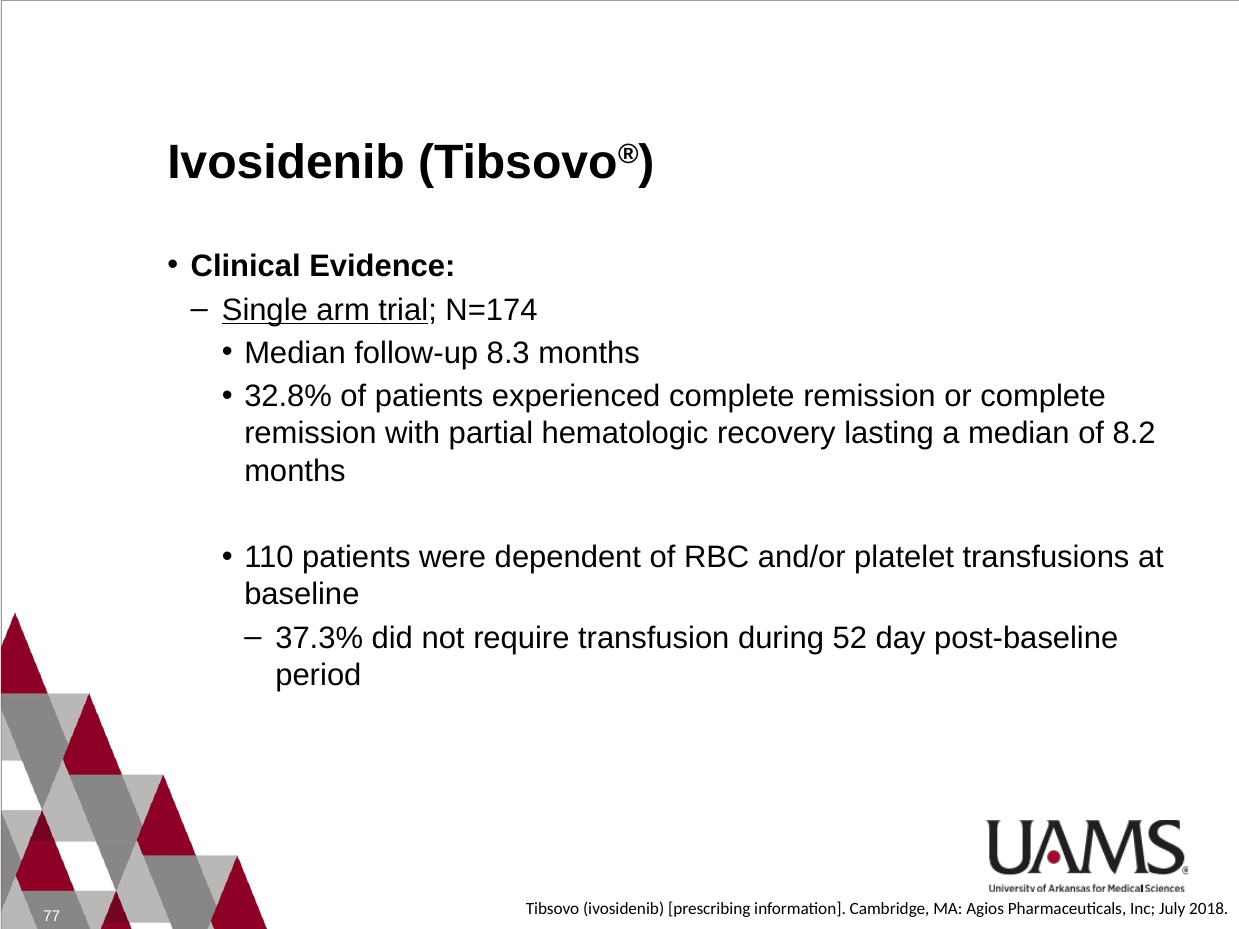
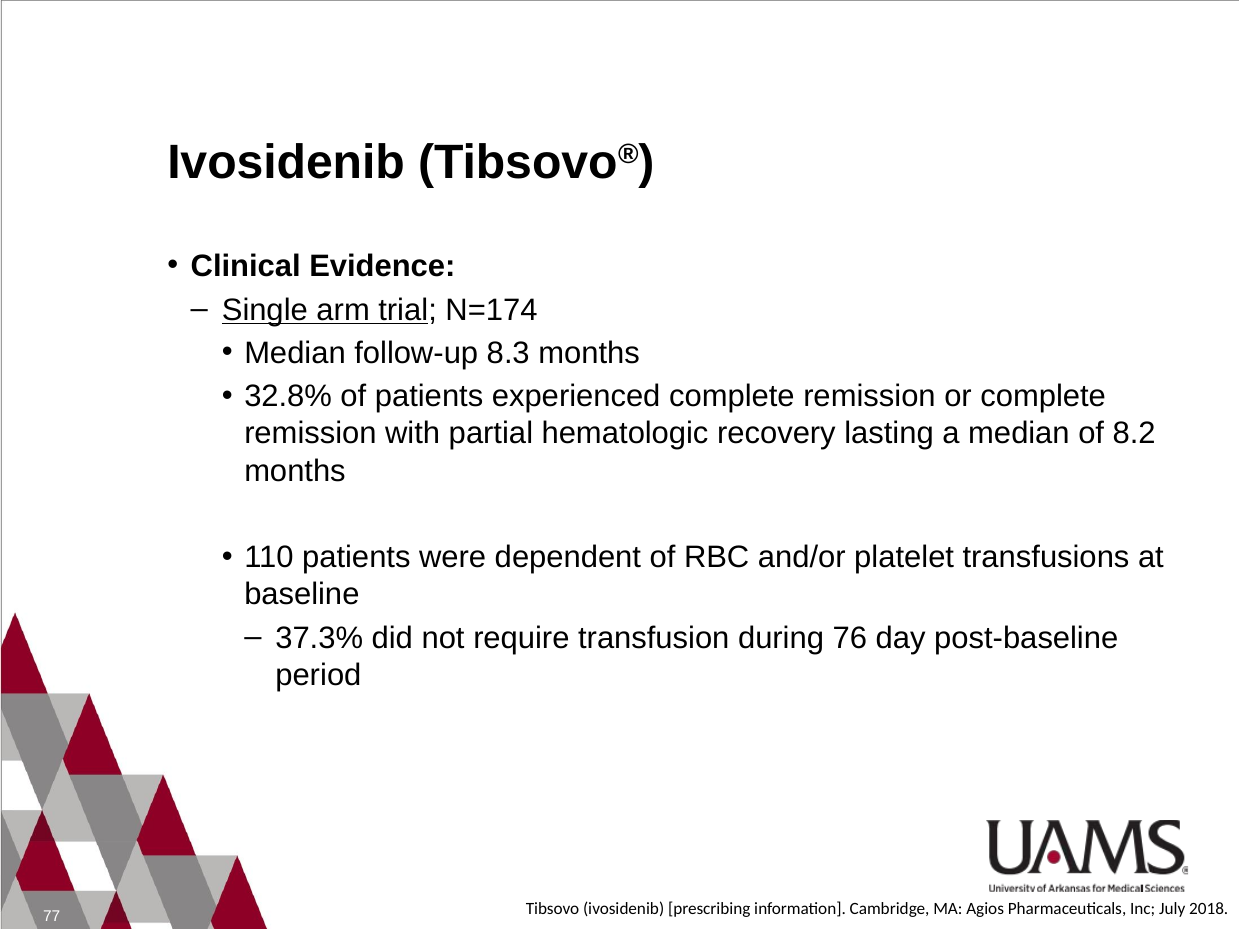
52: 52 -> 76 (850, 638)
